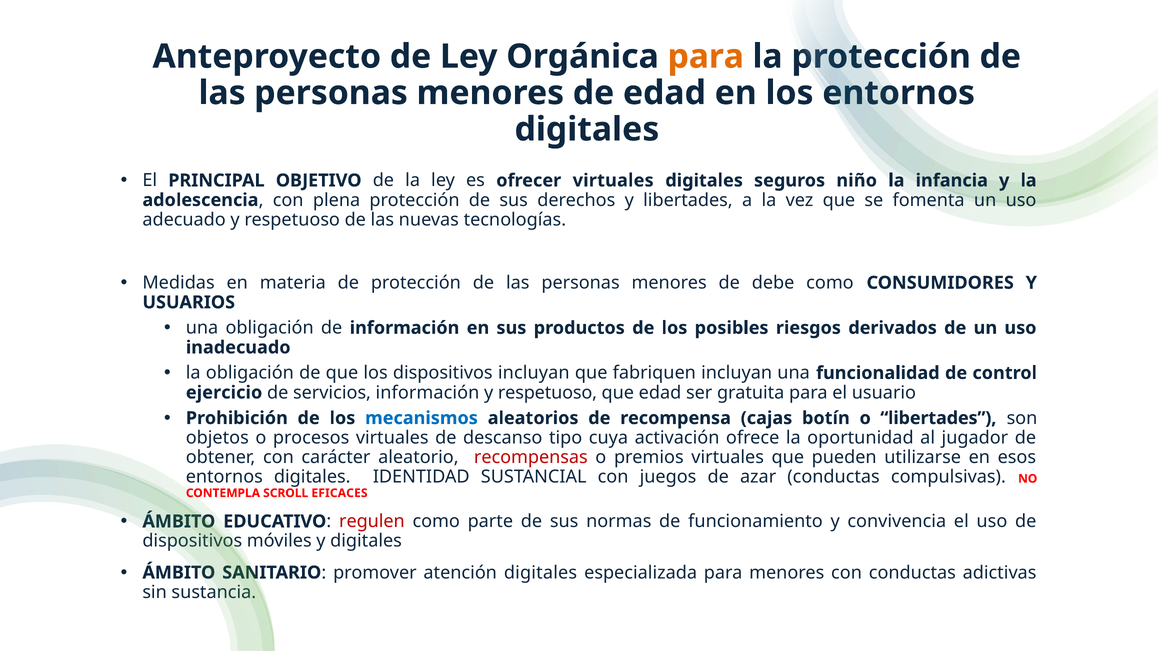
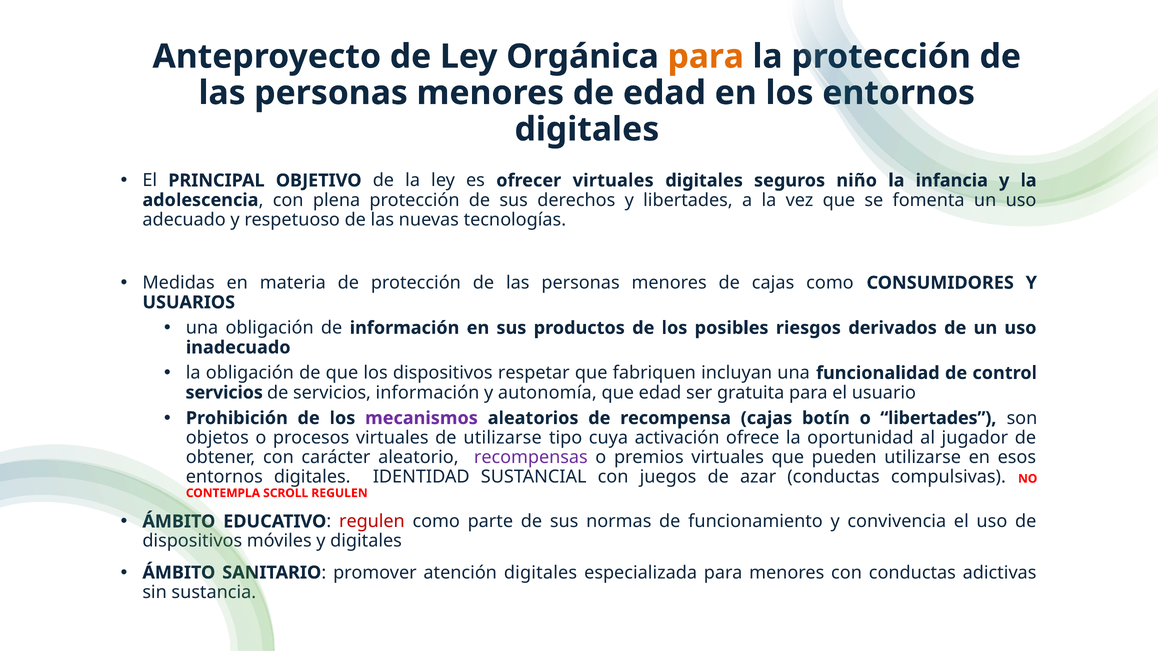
de debe: debe -> cajas (773, 283)
dispositivos incluyan: incluyan -> respetar (534, 373)
ejercicio: ejercicio -> servicios (224, 393)
respetuoso: respetuoso -> autonomía (547, 393)
mecanismos colour: blue -> purple (421, 418)
de descanso: descanso -> utilizarse (503, 438)
recompensas colour: red -> purple (531, 457)
EFICACES: EFICACES -> REGULEN (340, 493)
